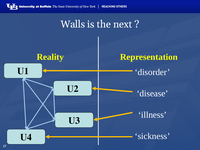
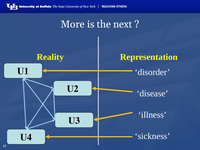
Walls: Walls -> More (73, 24)
